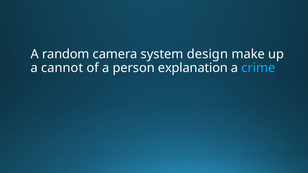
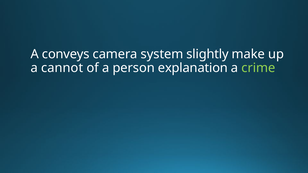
random: random -> conveys (66, 54)
design: design -> slightly (208, 54)
crime colour: light blue -> light green (258, 68)
